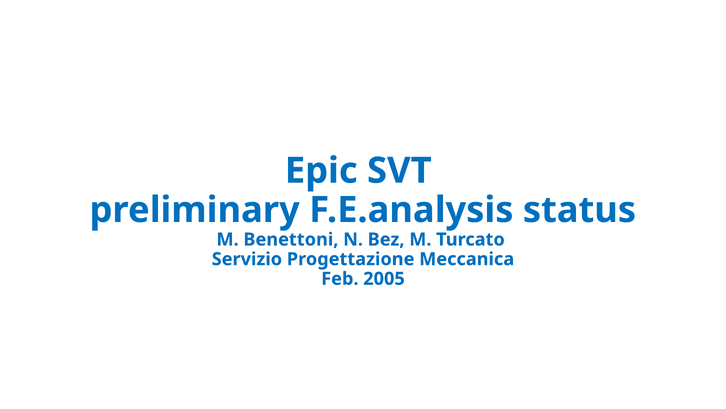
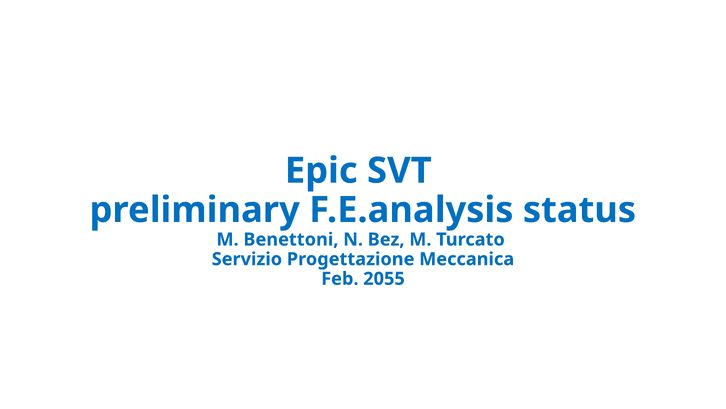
2005: 2005 -> 2055 (384, 278)
